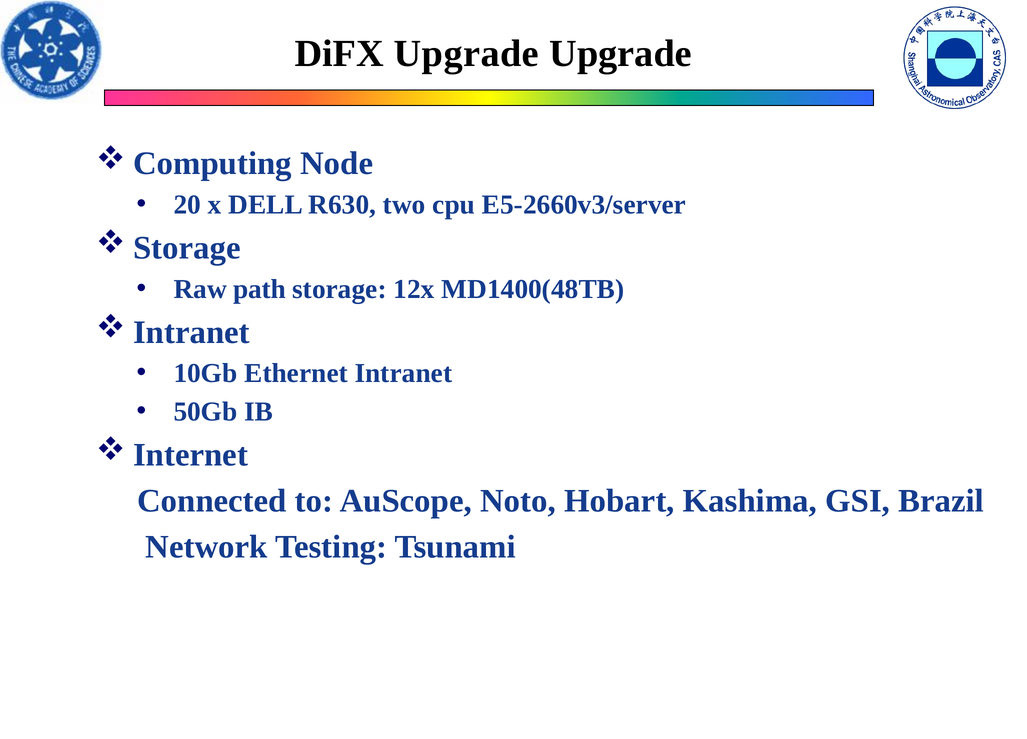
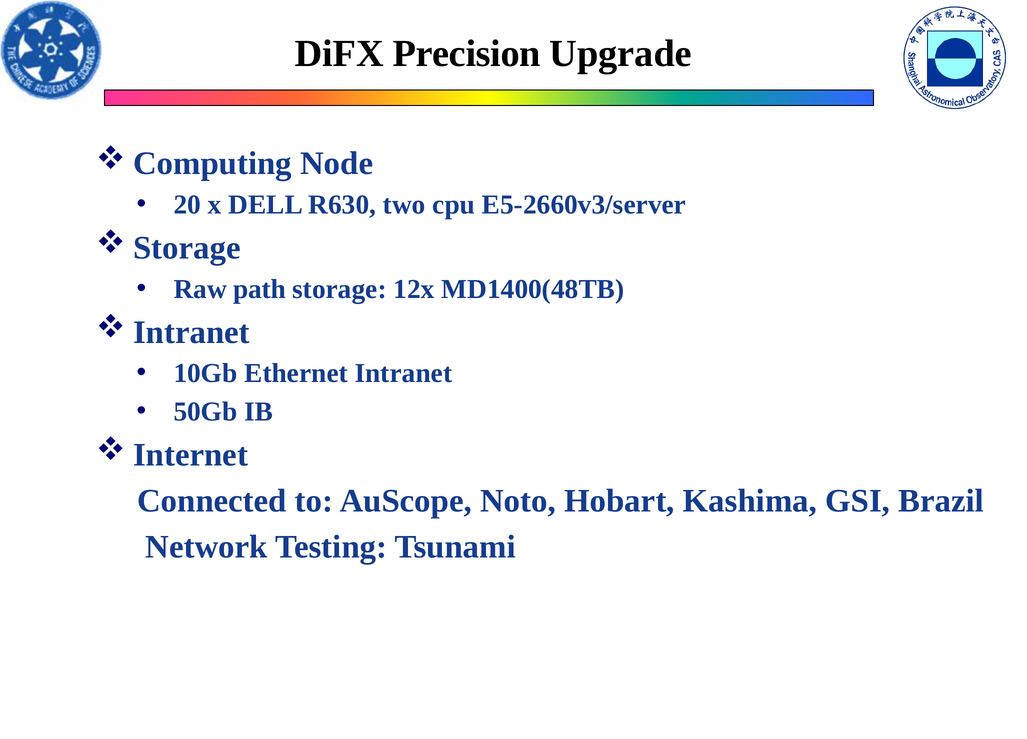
DiFX Upgrade: Upgrade -> Precision (467, 54)
